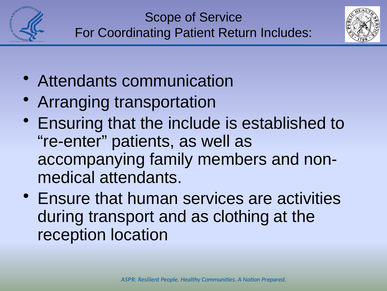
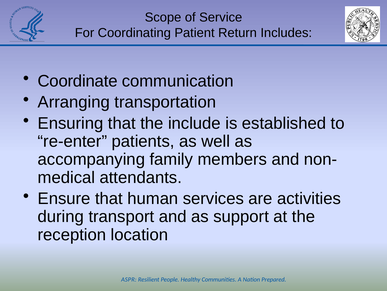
Attendants: Attendants -> Coordinate (78, 81)
clothing: clothing -> support (241, 216)
